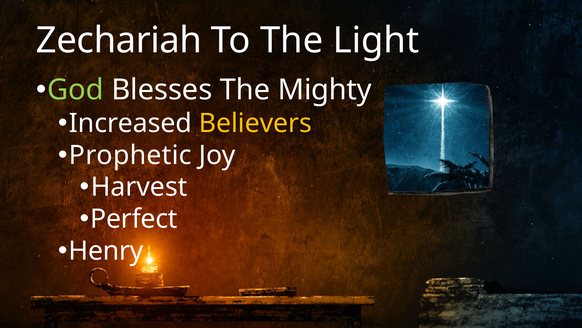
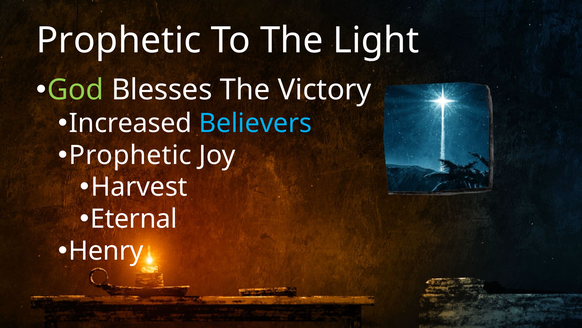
Zechariah: Zechariah -> Prophetic (119, 40)
Mighty: Mighty -> Victory (325, 90)
Believers colour: yellow -> light blue (255, 123)
Perfect: Perfect -> Eternal (134, 219)
